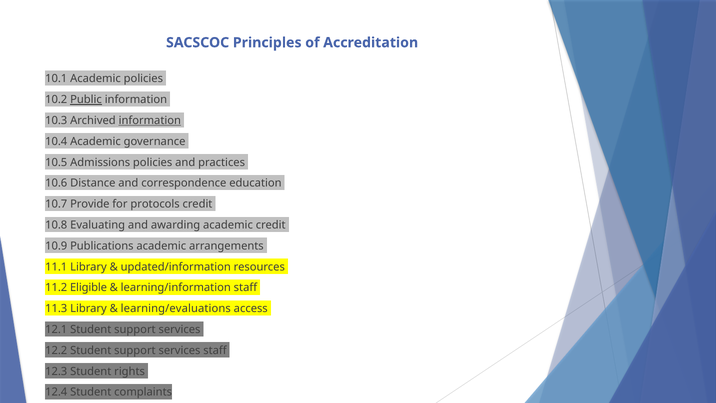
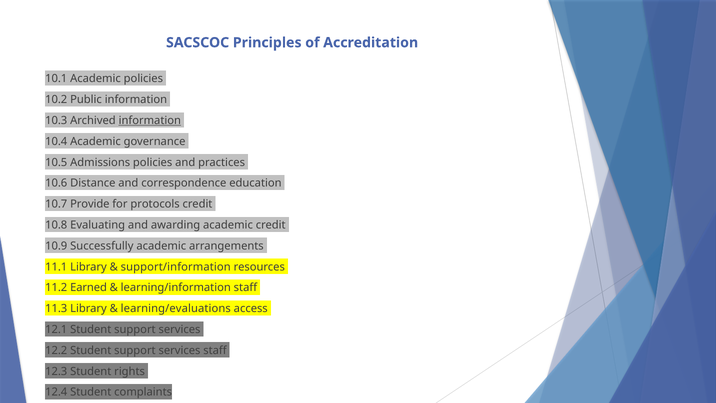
Public underline: present -> none (86, 100)
Publications: Publications -> Successfully (102, 246)
updated/information: updated/information -> support/information (176, 267)
Eligible: Eligible -> Earned (89, 288)
